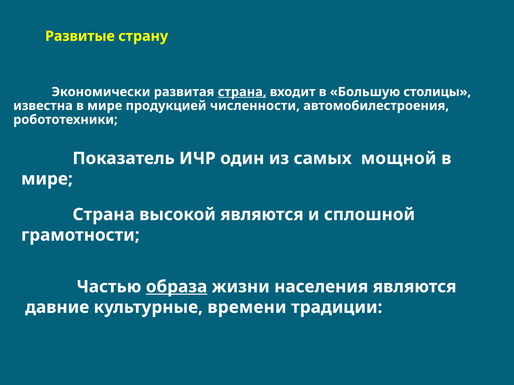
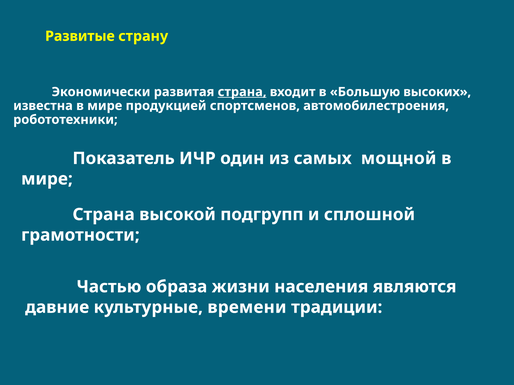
столицы: столицы -> высоких (437, 92)
численности: численности -> спортсменов (255, 106)
высокой являются: являются -> подгрупп (262, 215)
образа underline: present -> none (177, 287)
